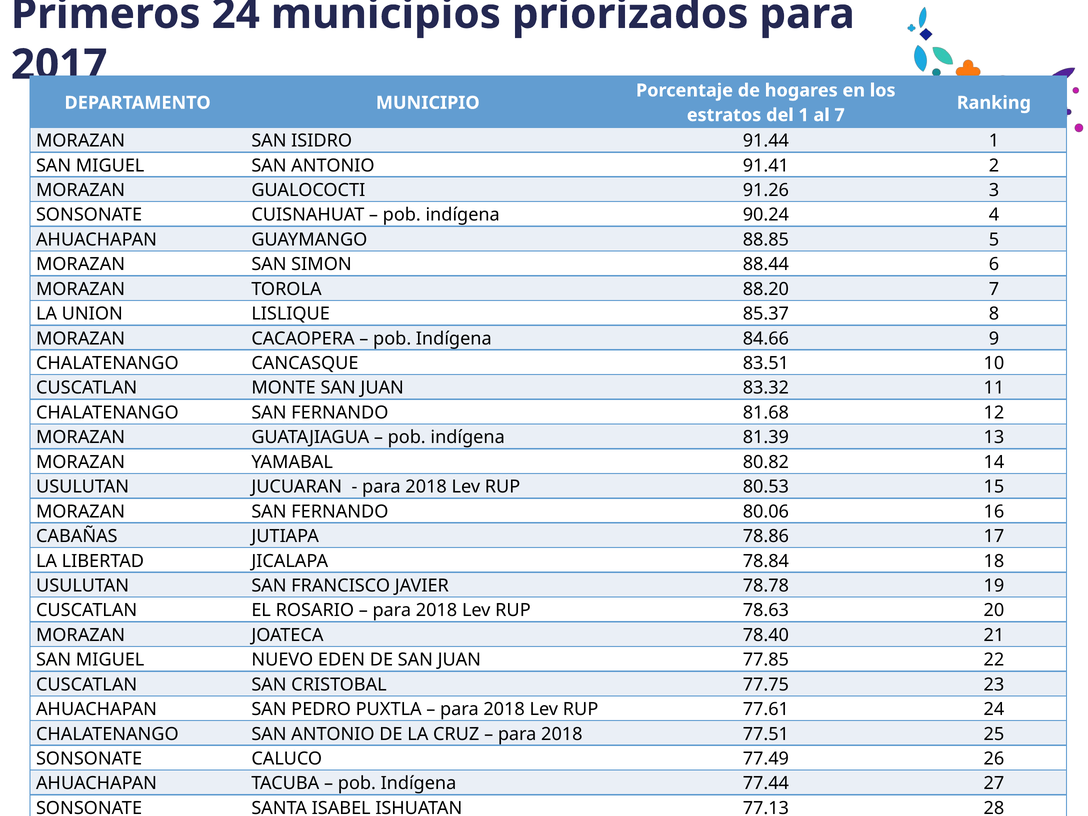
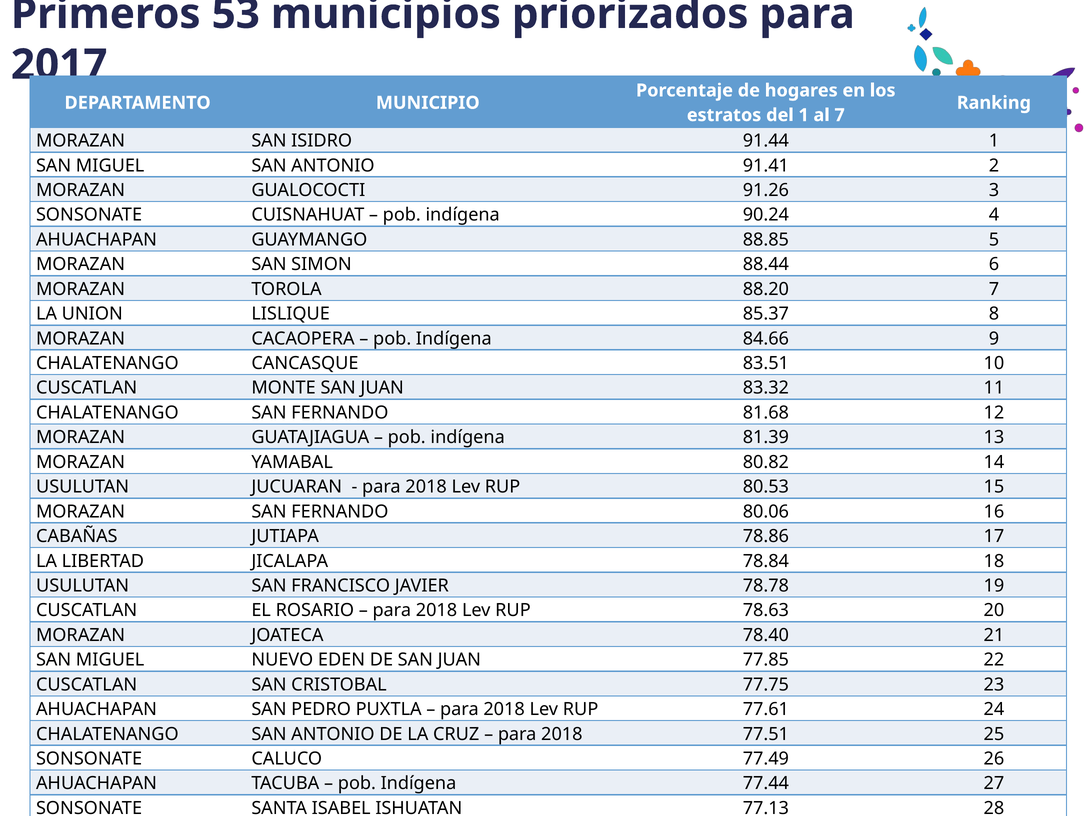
Primeros 24: 24 -> 53 (236, 14)
